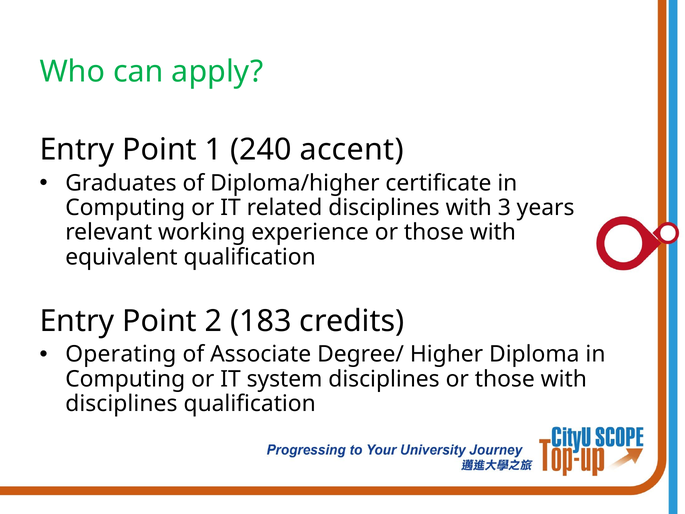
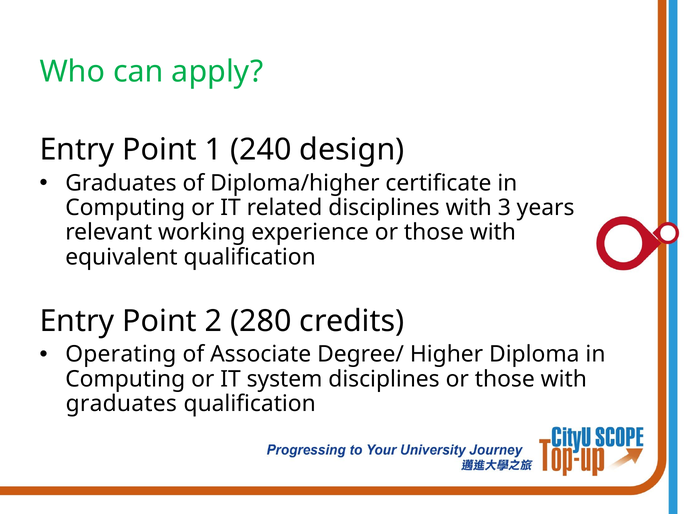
accent: accent -> design (352, 149)
183: 183 -> 280 (261, 321)
disciplines: disciplines -> graduates (121, 404)
